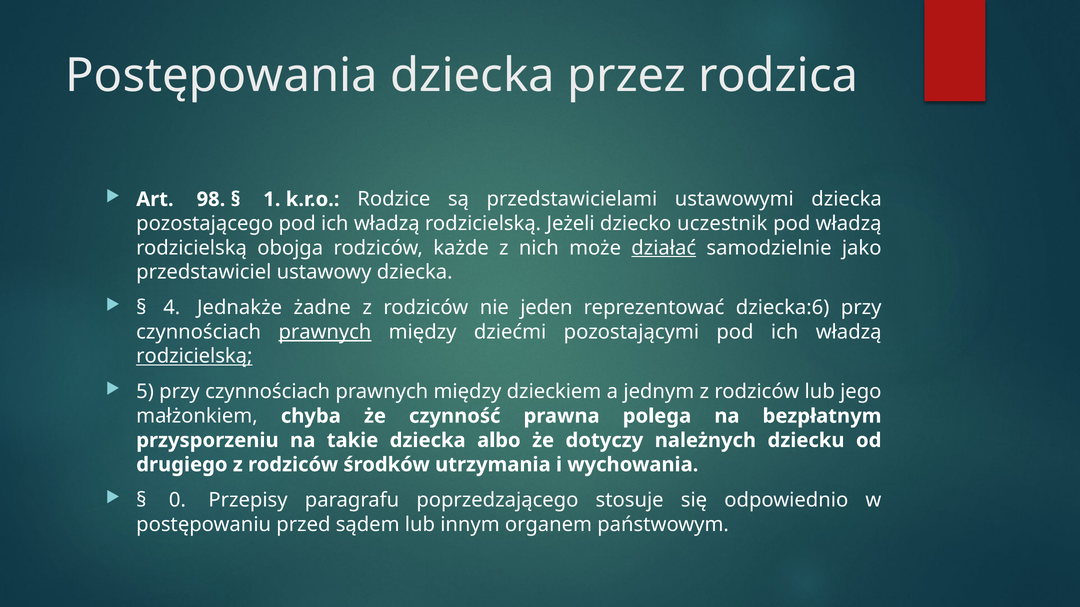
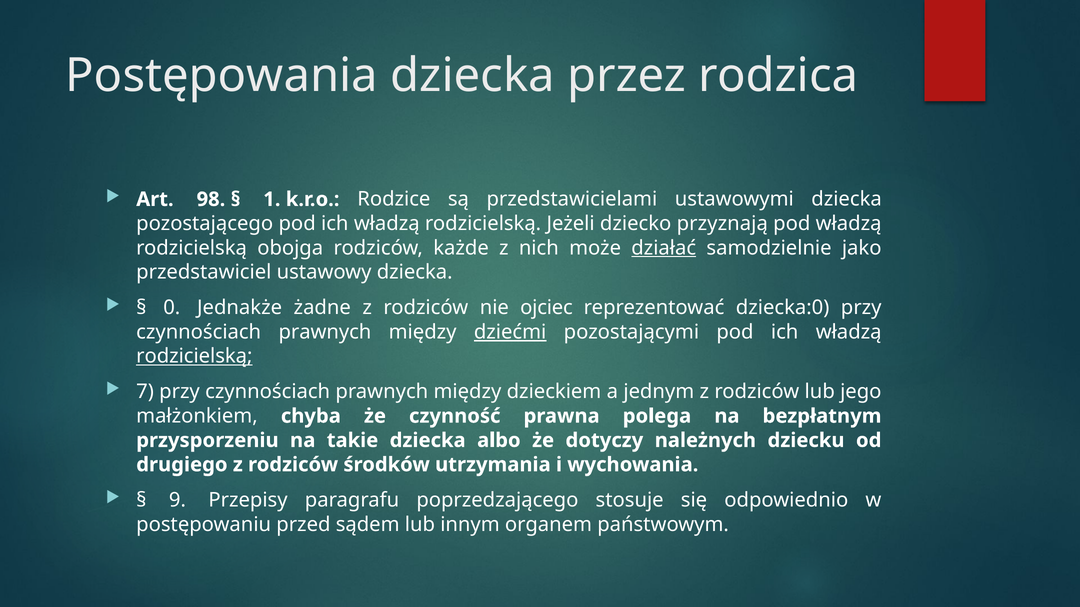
uczestnik: uczestnik -> przyznają (722, 224)
4: 4 -> 0 (172, 308)
jeden: jeden -> ojciec (546, 308)
dziecka:6: dziecka:6 -> dziecka:0 (783, 308)
prawnych underline: present -> none (325, 332)
dziećmi underline: none -> present (510, 332)
5: 5 -> 7 (145, 392)
0: 0 -> 9 (177, 501)
